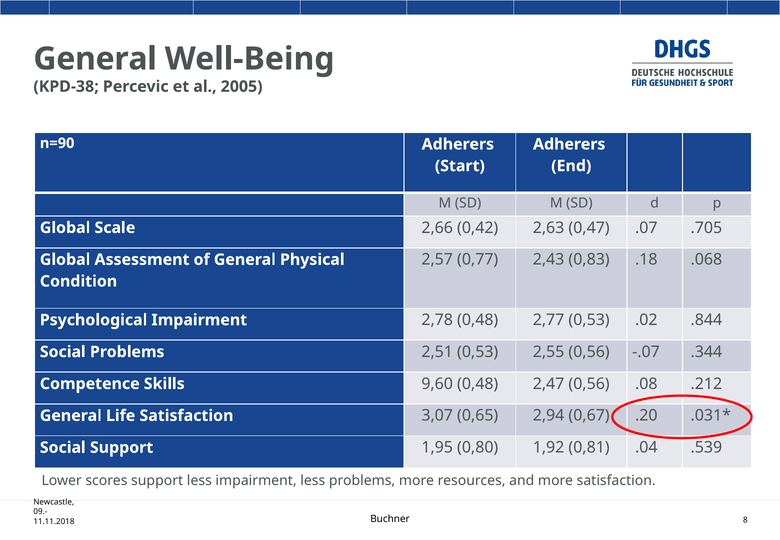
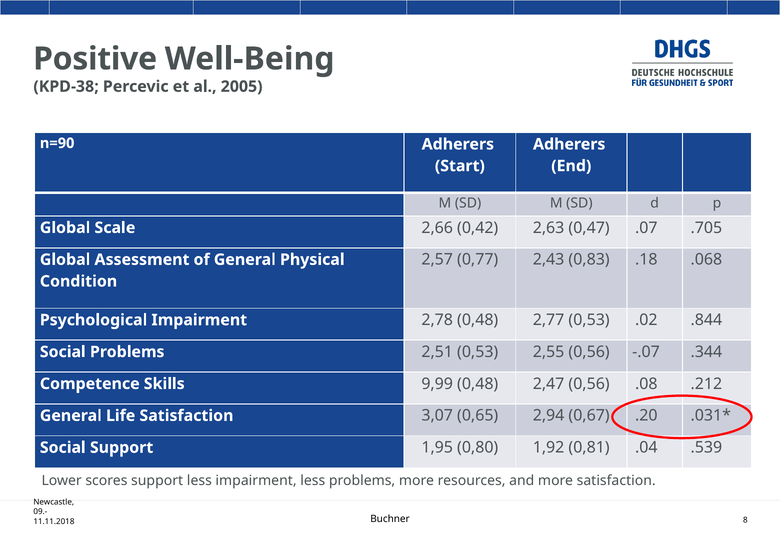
General: General -> Positive (95, 59)
9,60: 9,60 -> 9,99 (437, 384)
